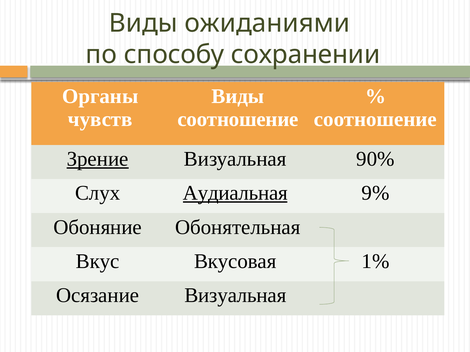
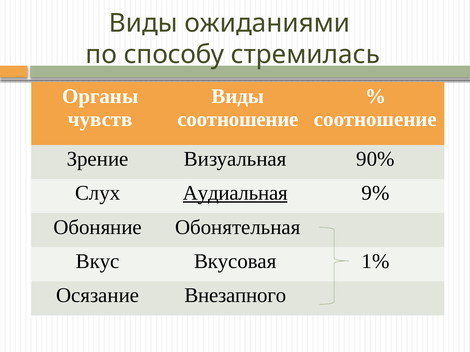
сохранении: сохранении -> стремилась (305, 55)
Зрение underline: present -> none (98, 159)
Осязание Визуальная: Визуальная -> Внезапного (235, 296)
